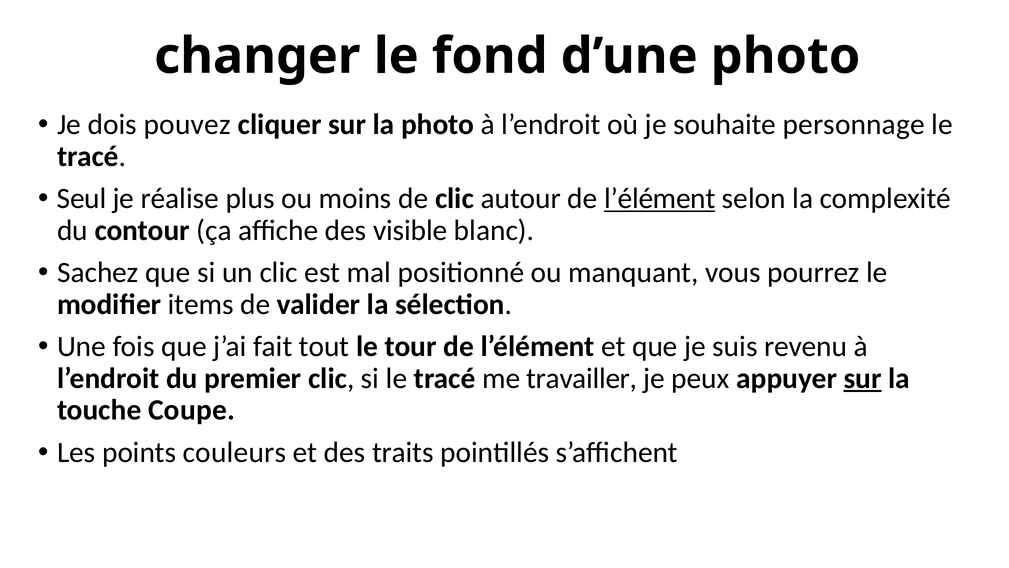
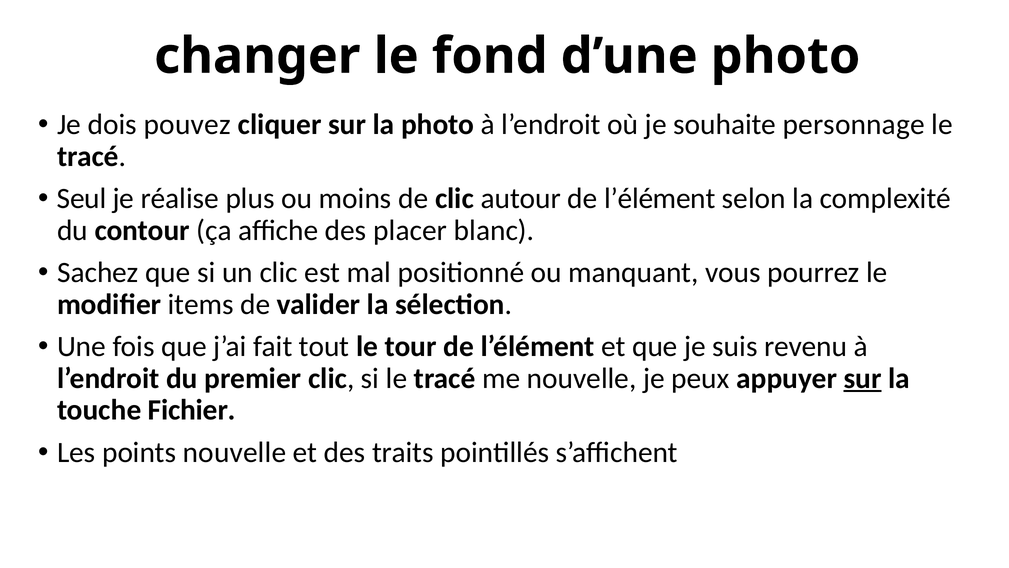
l’élément underline: present -> none (660, 198)
visible: visible -> placer (410, 230)
me travailler: travailler -> nouvelle (582, 378)
Coupe: Coupe -> Fichier (192, 410)
points couleurs: couleurs -> nouvelle (235, 452)
